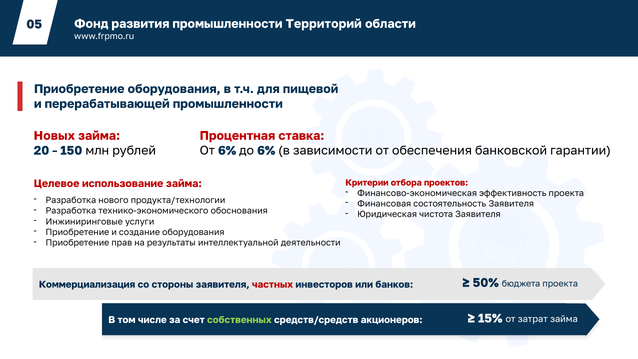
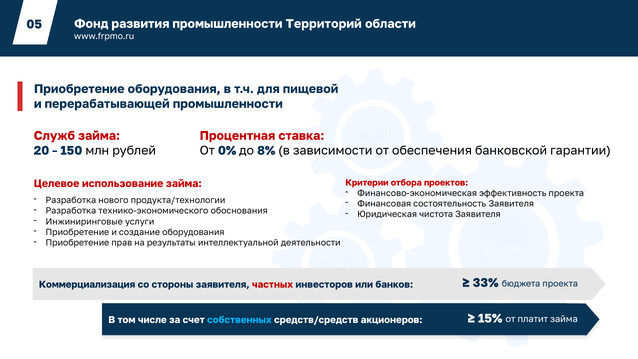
Новых: Новых -> Служб (54, 136)
От 6%: 6% -> 0% (227, 151)
до 6%: 6% -> 8% (266, 151)
50%: 50% -> 33% (486, 283)
затрат: затрат -> платит (533, 319)
собственных colour: light green -> light blue (239, 320)
